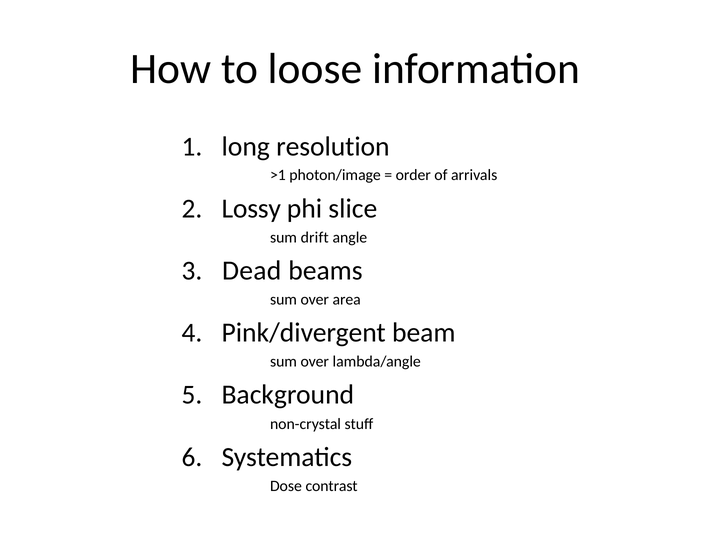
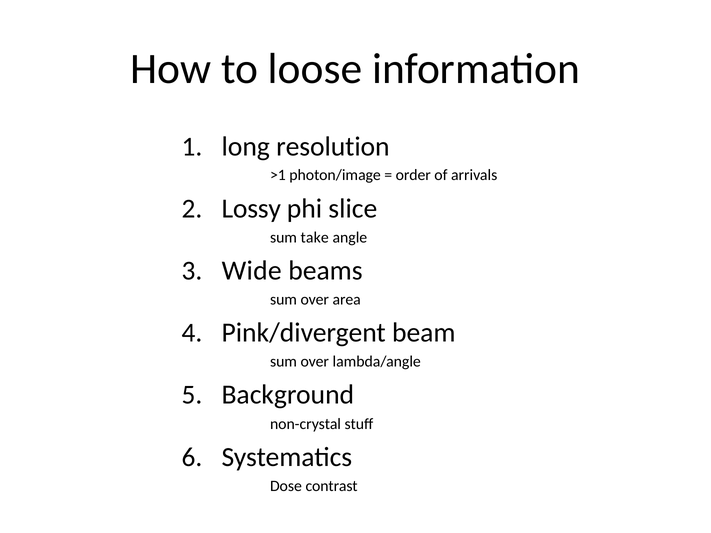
drift: drift -> take (315, 238)
Dead: Dead -> Wide (252, 271)
